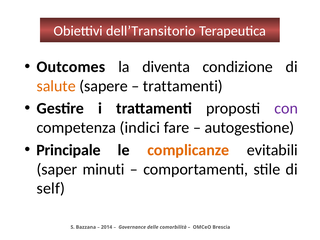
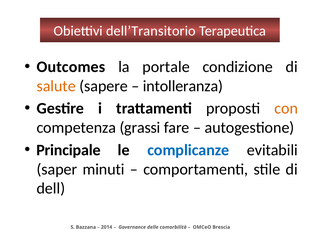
diventa: diventa -> portale (166, 67)
trattamenti: trattamenti -> intolleranza (183, 86)
con colour: purple -> orange (286, 108)
indici: indici -> grassi (140, 128)
complicanze colour: orange -> blue (188, 150)
self: self -> dell (51, 188)
